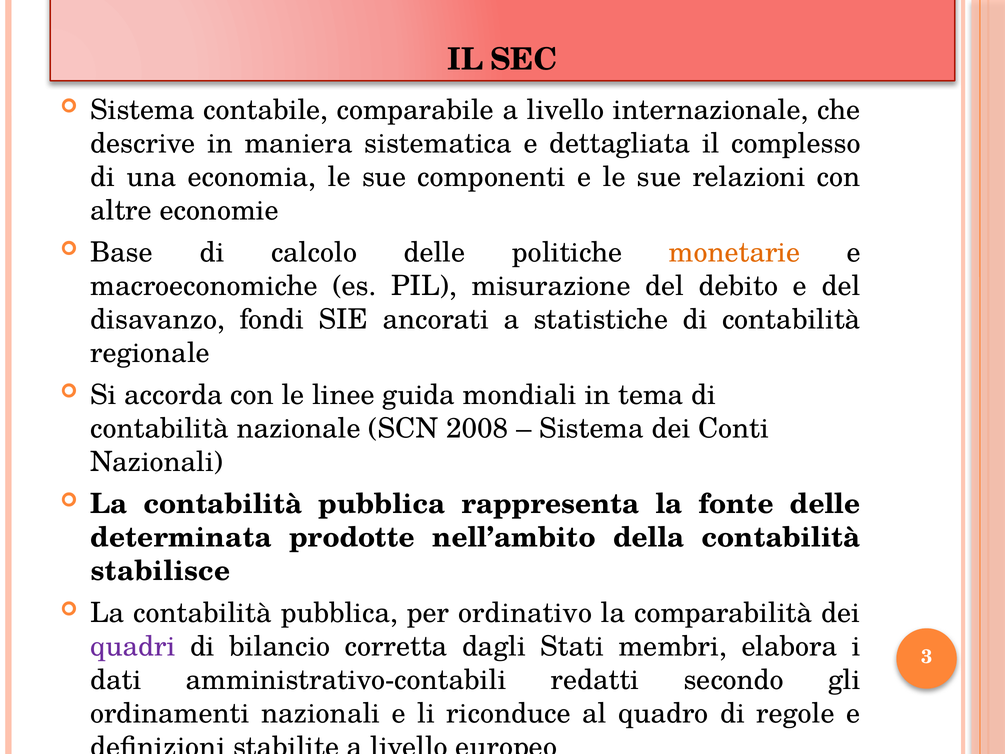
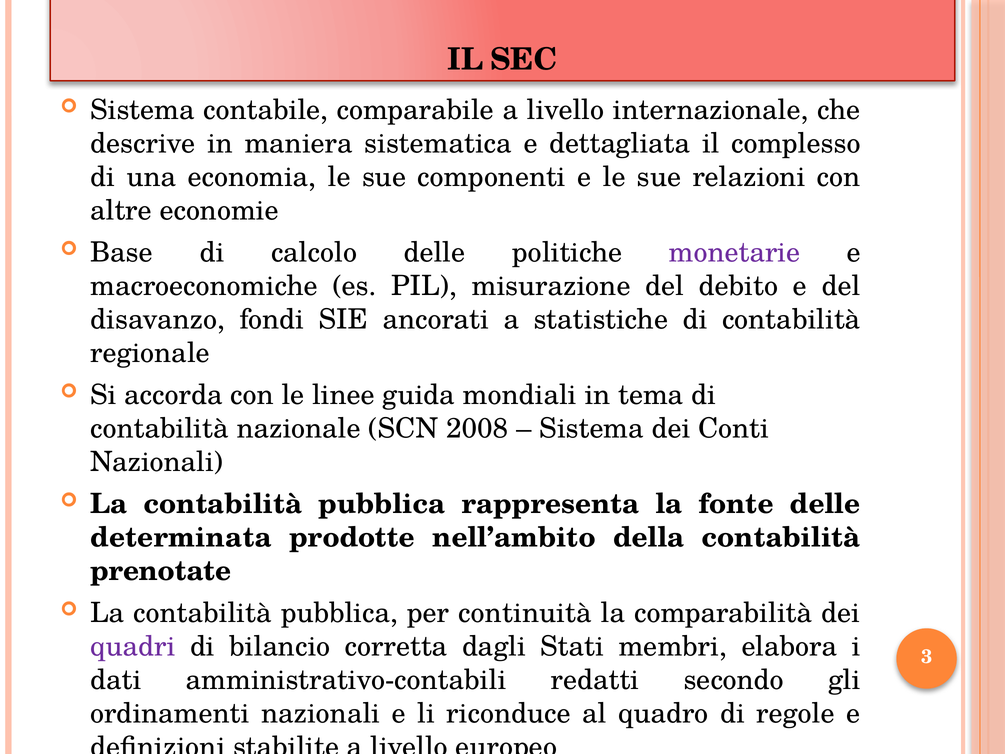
monetarie colour: orange -> purple (735, 253)
stabilisce: stabilisce -> prenotate (161, 571)
ordinativo: ordinativo -> continuità (525, 613)
